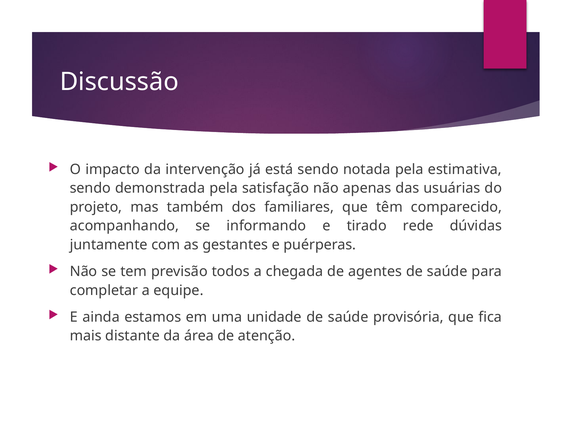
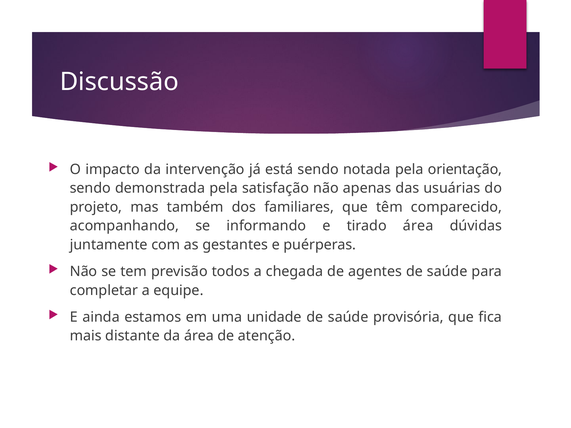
estimativa: estimativa -> orientação (465, 170)
tirado rede: rede -> área (418, 226)
